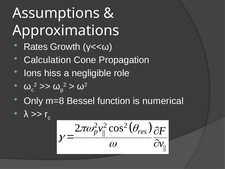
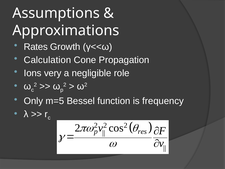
hiss: hiss -> very (53, 73)
m=8: m=8 -> m=5 (55, 101)
numerical: numerical -> frequency (163, 101)
